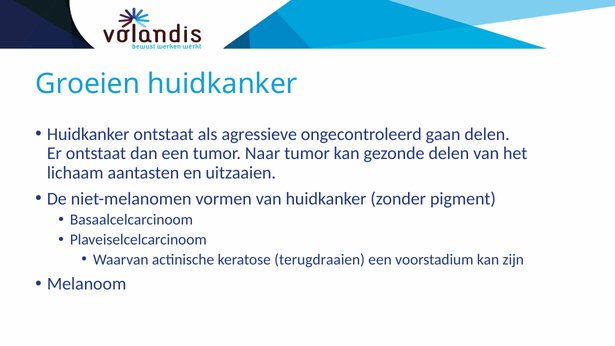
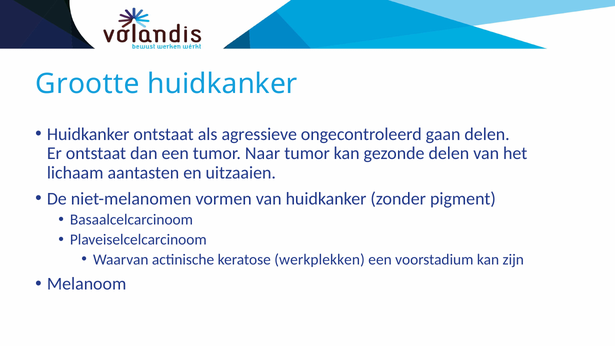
Groeien: Groeien -> Grootte (88, 84)
terugdraaien: terugdraaien -> werkplekken (320, 259)
